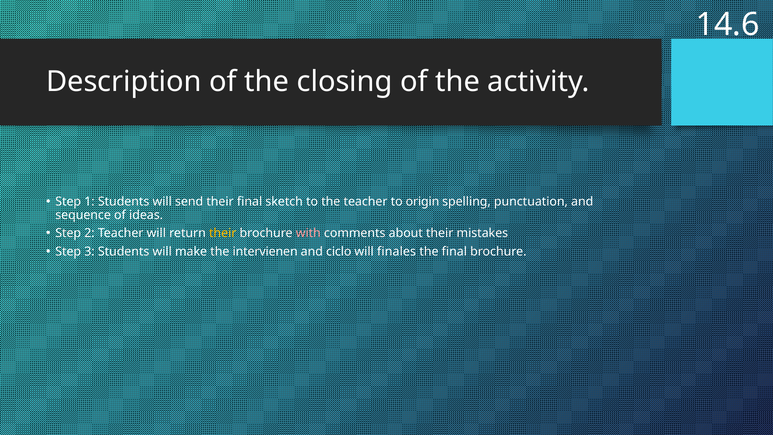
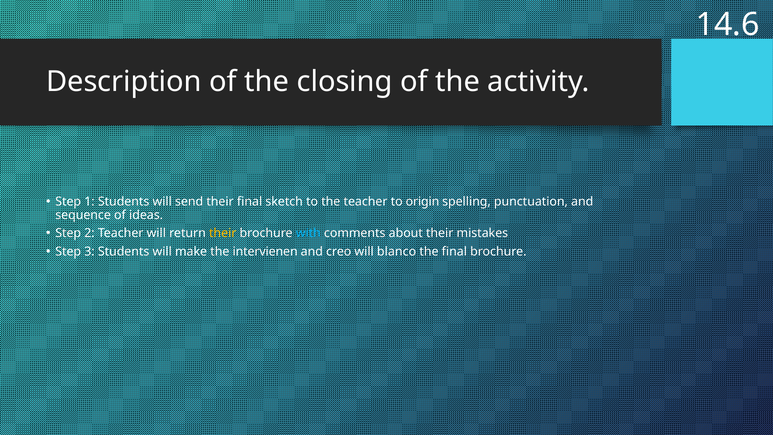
with colour: pink -> light blue (308, 233)
ciclo: ciclo -> creo (339, 251)
finales: finales -> blanco (397, 251)
